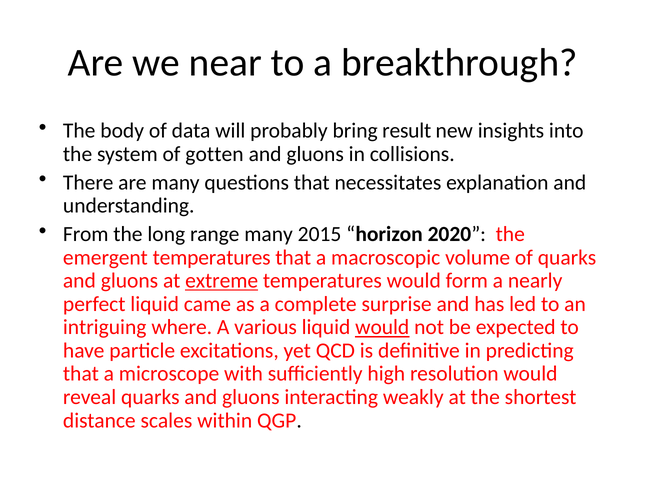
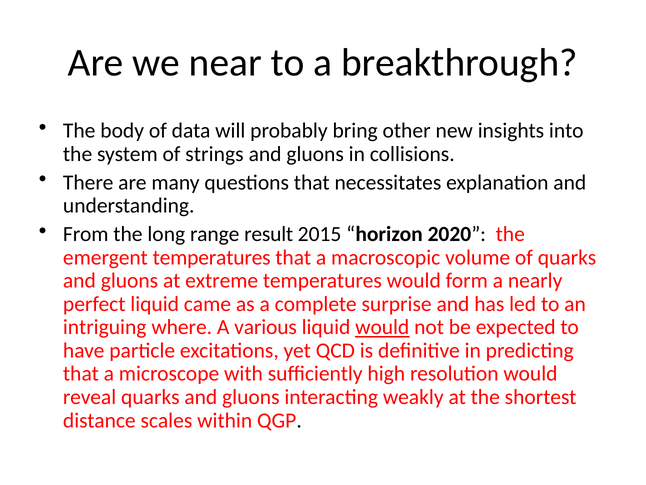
result: result -> other (407, 131)
gotten: gotten -> strings (215, 154)
range many: many -> result (269, 234)
extreme underline: present -> none (222, 281)
